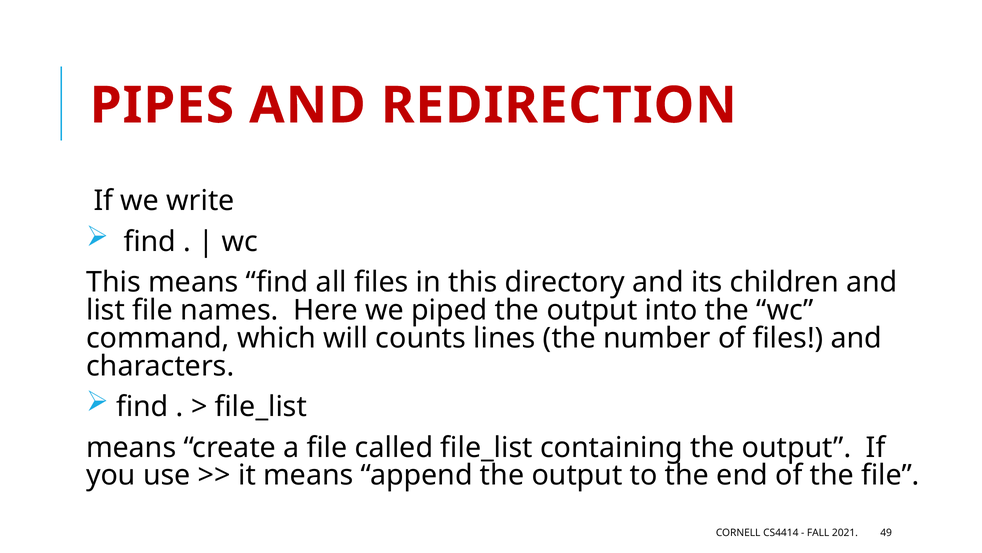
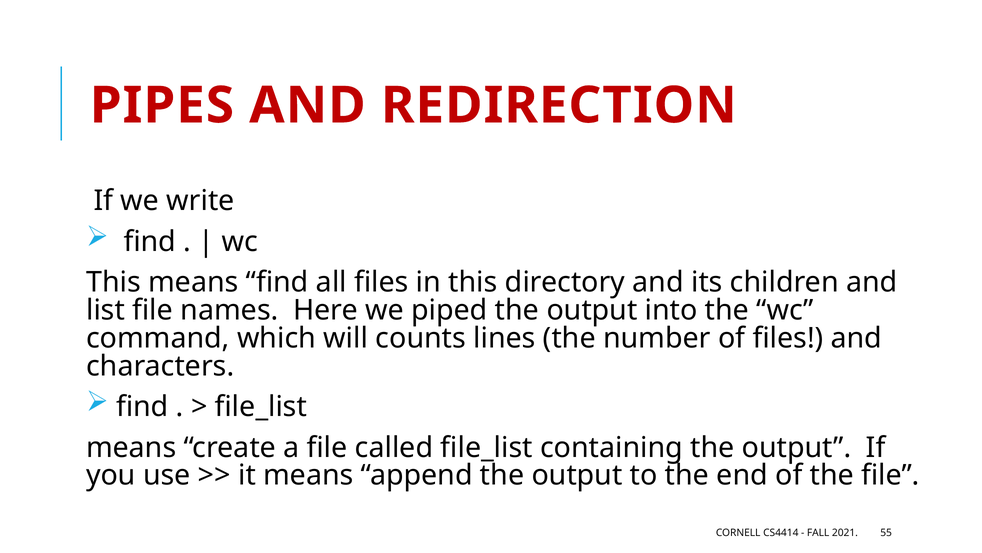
49: 49 -> 55 (886, 532)
